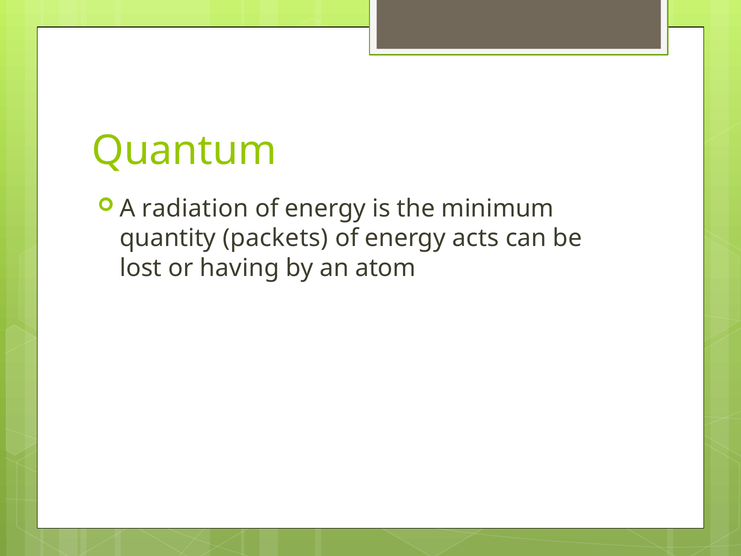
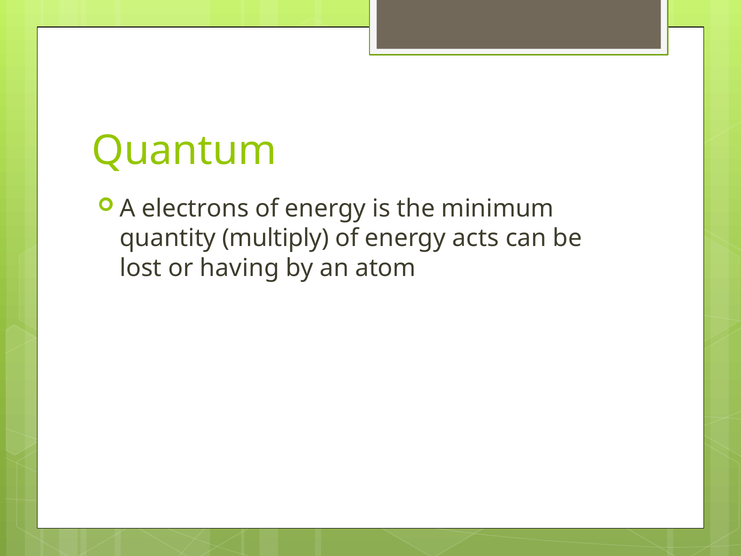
radiation: radiation -> electrons (195, 209)
packets: packets -> multiply (276, 238)
